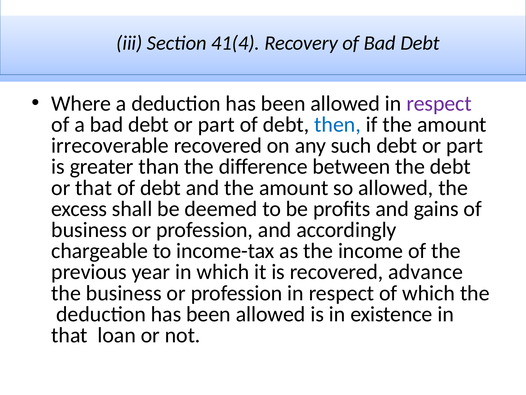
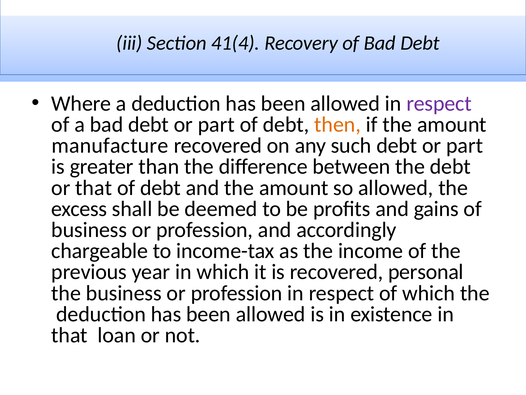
then colour: blue -> orange (338, 124)
irrecoverable: irrecoverable -> manufacture (110, 145)
advance: advance -> personal (426, 272)
